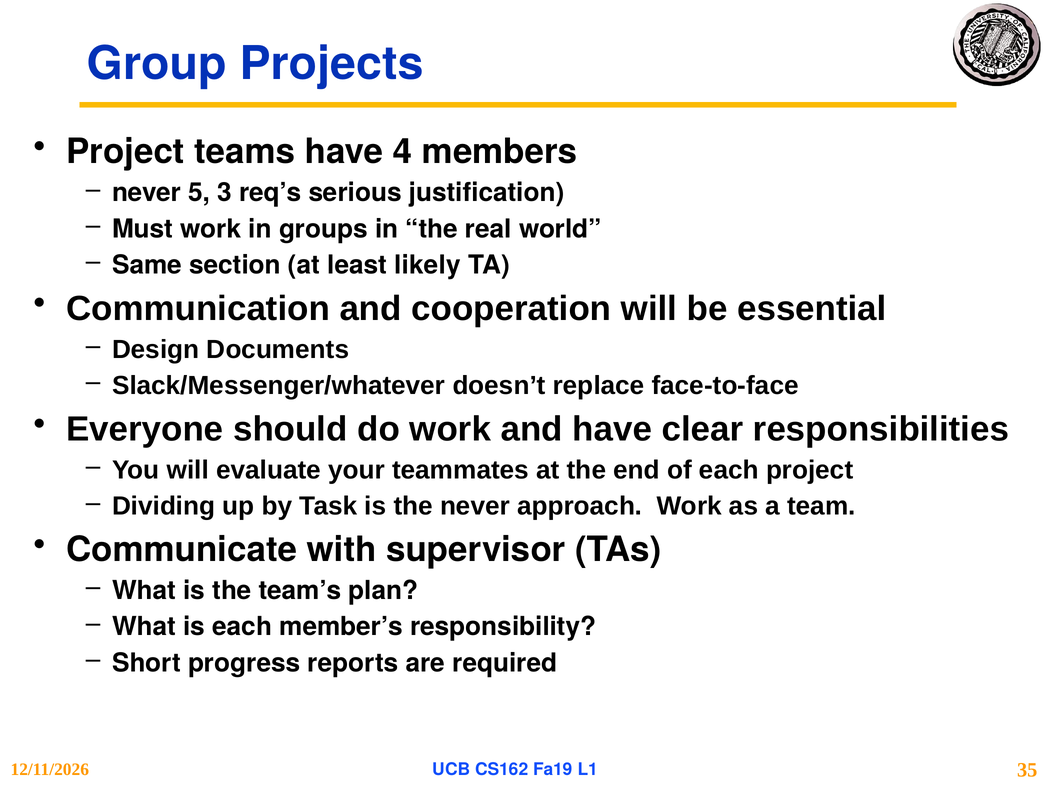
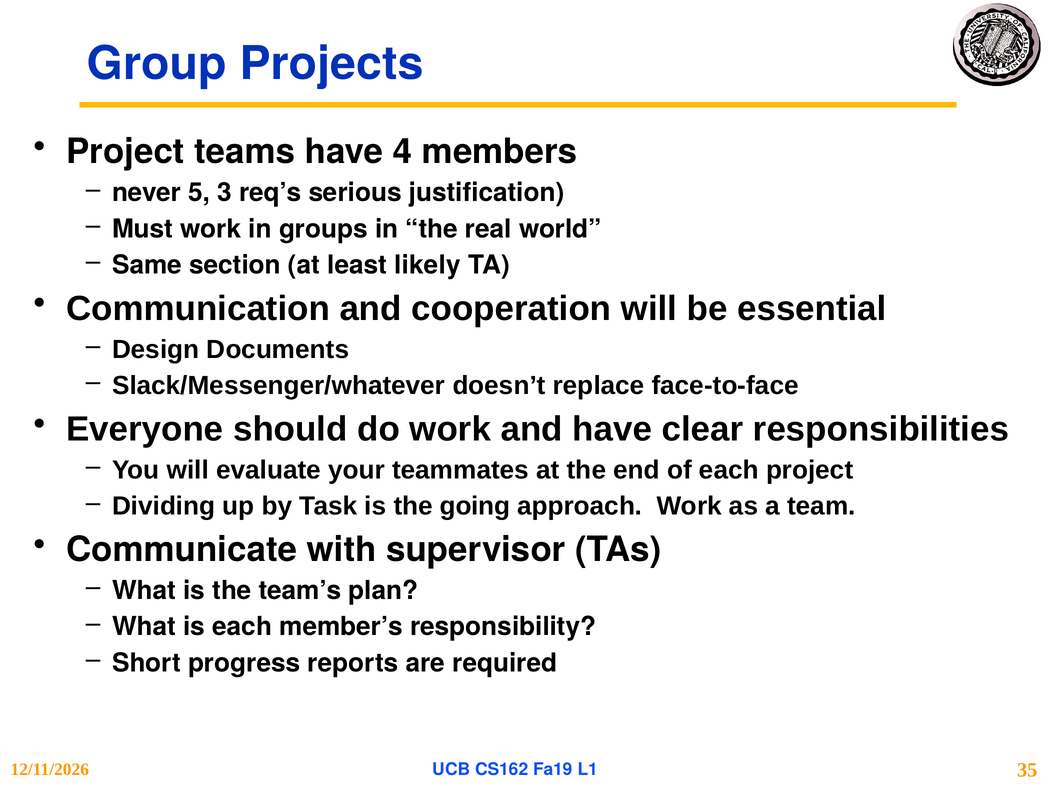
the never: never -> going (475, 506)
